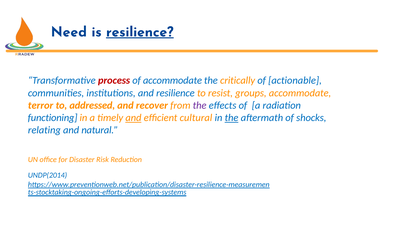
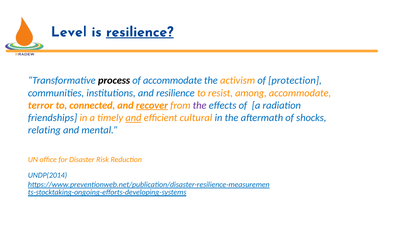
Need: Need -> Level (69, 32)
process colour: red -> black (114, 80)
critically: critically -> activism (238, 80)
actionable: actionable -> protection (295, 80)
groups: groups -> among (251, 93)
addressed: addressed -> connected (92, 105)
recover underline: none -> present (152, 105)
functioning: functioning -> friendships (53, 118)
the underline: present -> none (232, 118)
natural: natural -> mental (100, 130)
